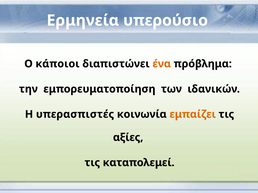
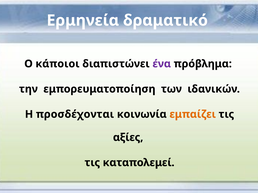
υπερούσιο: υπερούσιο -> δραματικό (165, 21)
ένα colour: orange -> purple (162, 64)
υπερασπιστές: υπερασπιστές -> προσδέχονται (75, 115)
